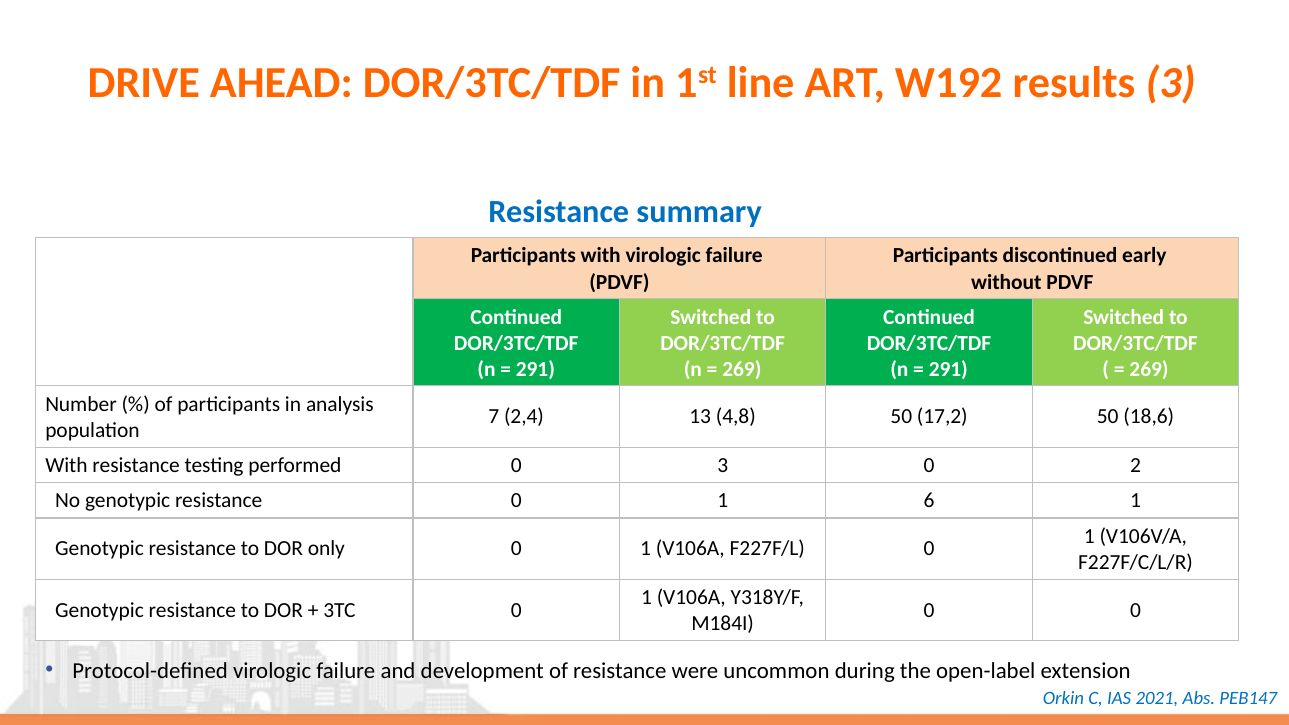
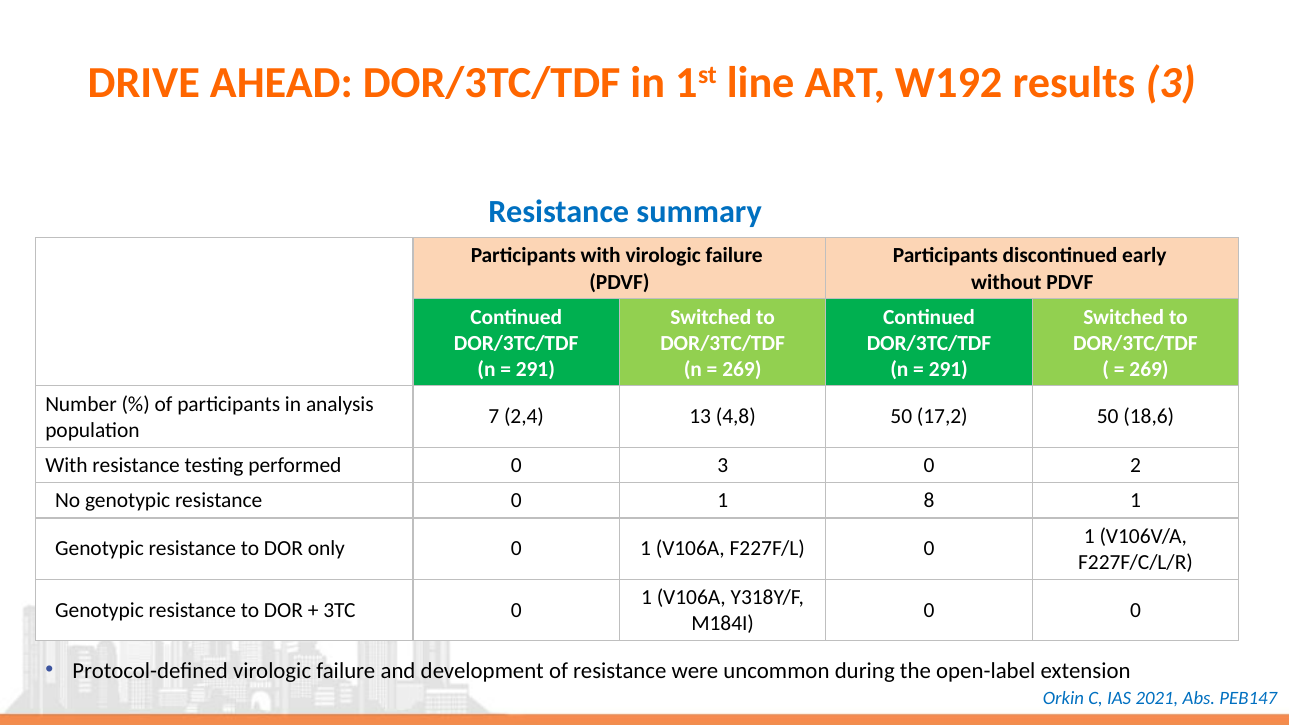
6: 6 -> 8 (929, 501)
